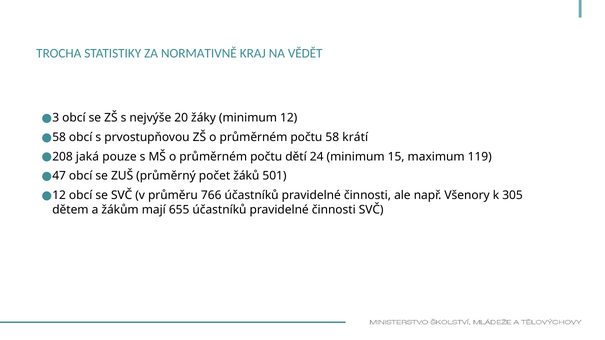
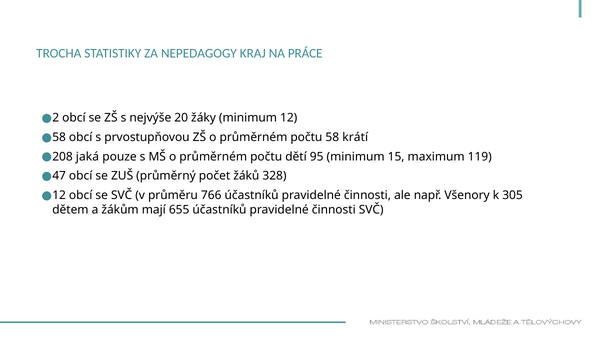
NORMATIVNĚ: NORMATIVNĚ -> NEPEDAGOGY (199, 54)
VĚDĚT: VĚDĚT -> PRÁCE (305, 54)
3: 3 -> 2 (56, 118)
24: 24 -> 95 (317, 157)
501: 501 -> 328 (274, 176)
